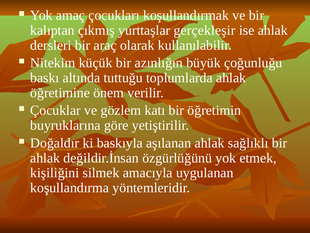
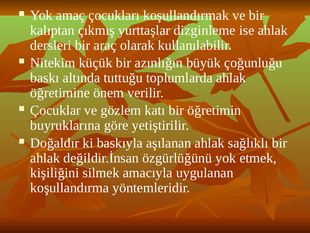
gerçekleşir: gerçekleşir -> dizginleme (205, 30)
